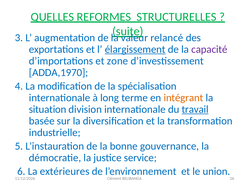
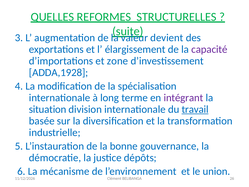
relancé: relancé -> devient (167, 38)
élargissement underline: present -> none (135, 49)
ADDA,1970: ADDA,1970 -> ADDA,1928 (59, 72)
intégrant colour: orange -> purple (183, 98)
service: service -> dépôts (140, 157)
extérieures: extérieures -> mécanisme (65, 171)
